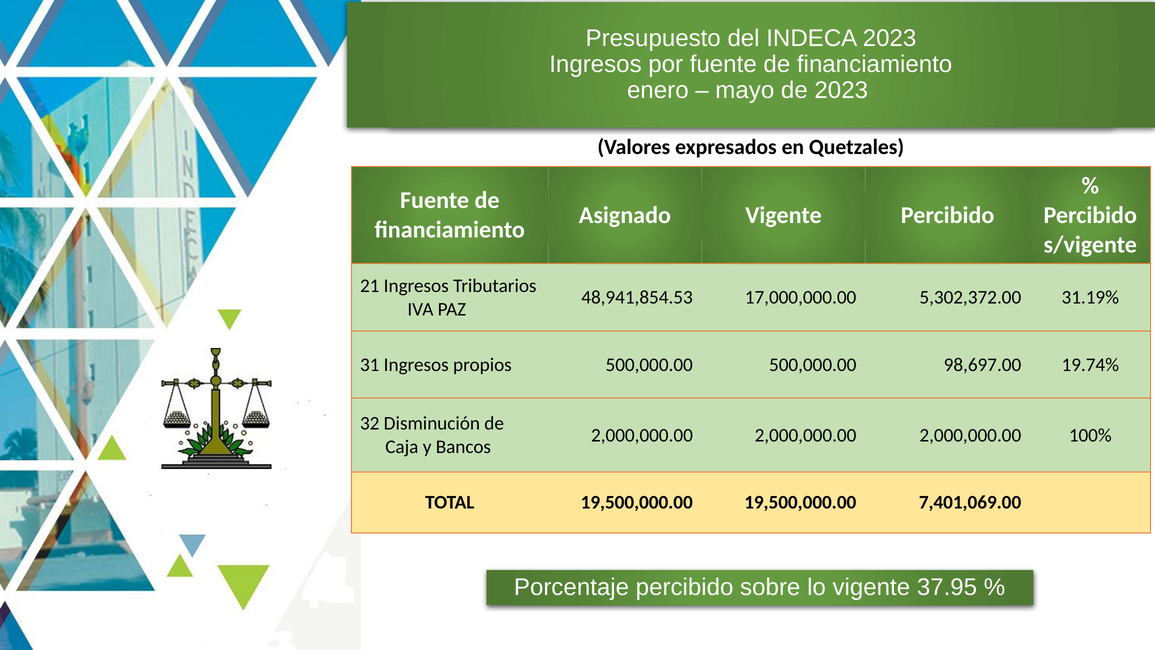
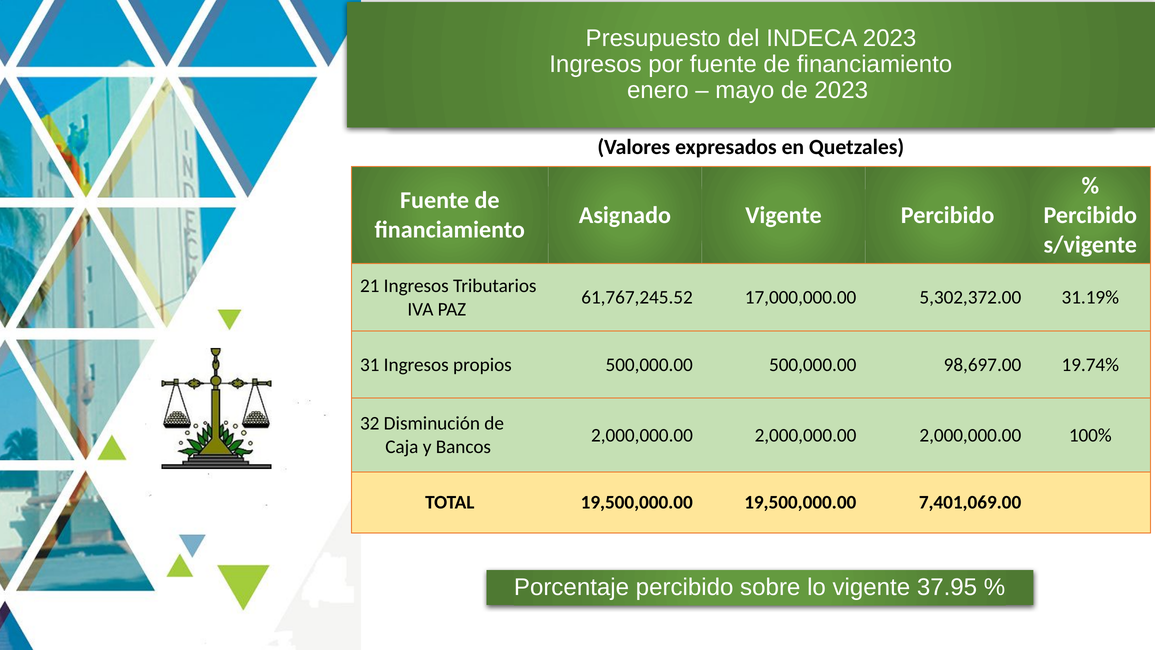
48,941,854.53: 48,941,854.53 -> 61,767,245.52 (637, 297)
